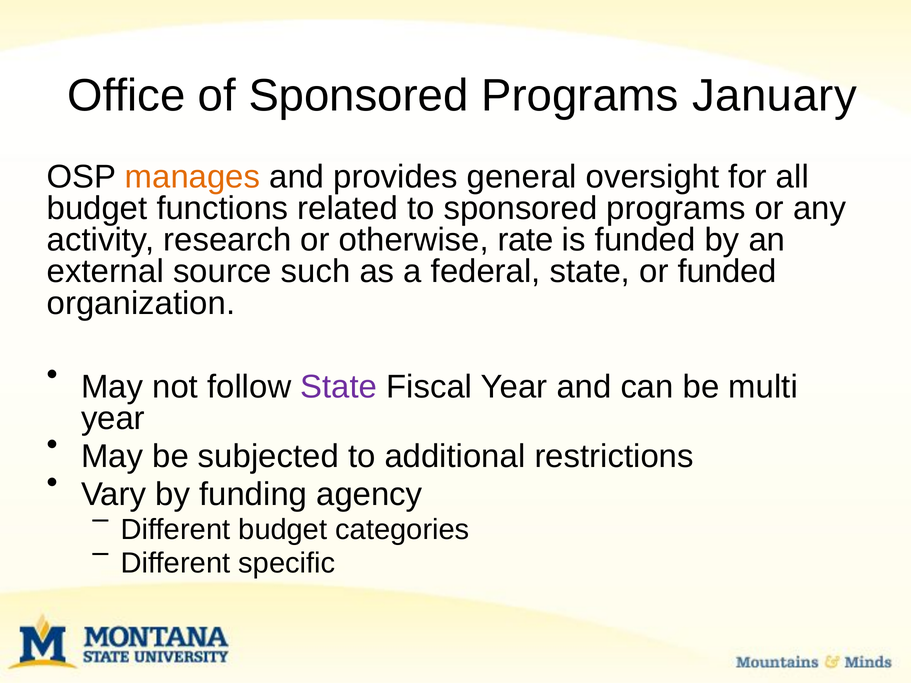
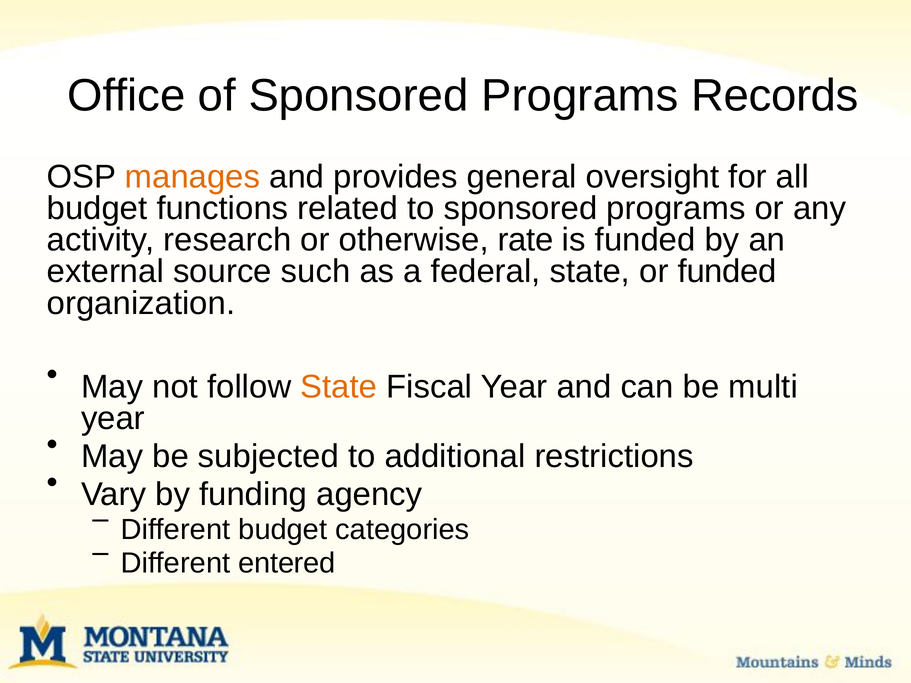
January: January -> Records (775, 96)
State colour: purple -> orange (339, 387)
specific: specific -> entered (287, 563)
